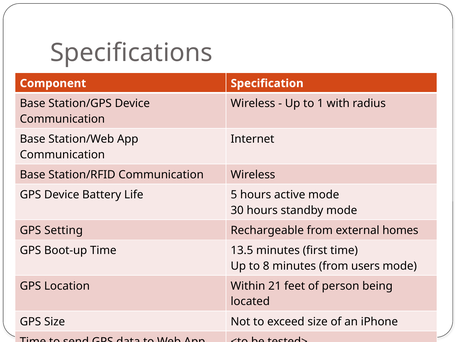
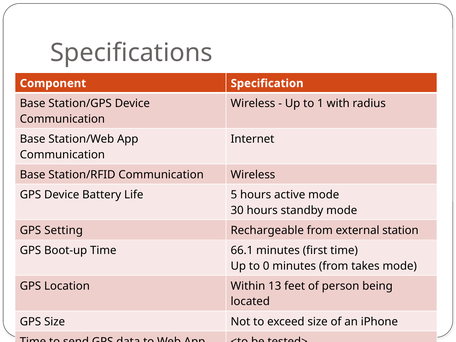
homes: homes -> station (400, 230)
13.5: 13.5 -> 66.1 (242, 250)
8: 8 -> 0 (266, 266)
users: users -> takes (365, 266)
21: 21 -> 13 (275, 286)
